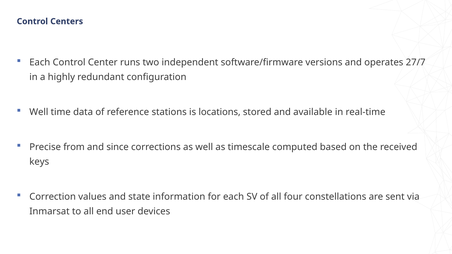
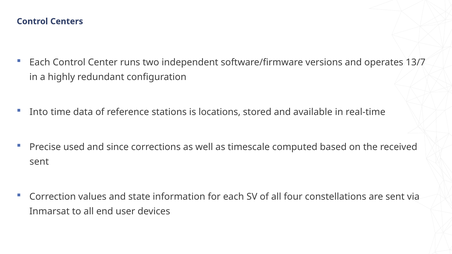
27/7: 27/7 -> 13/7 (416, 63)
Well: Well -> Into (39, 112)
from: from -> used (74, 147)
keys: keys -> sent (39, 162)
